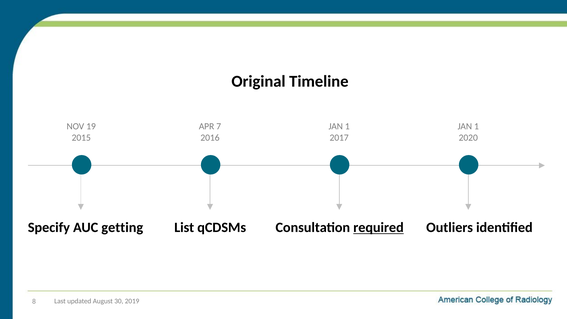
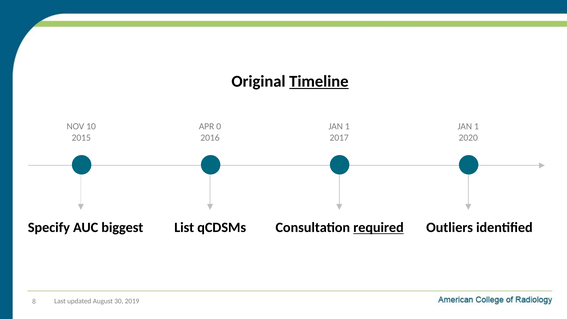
Timeline underline: none -> present (319, 81)
19: 19 -> 10 (91, 126)
7: 7 -> 0 (219, 126)
getting: getting -> biggest (122, 228)
